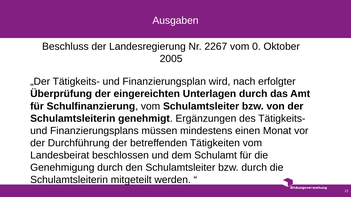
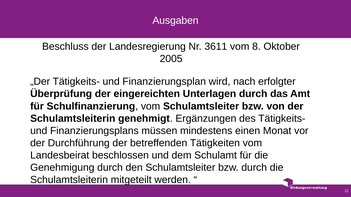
2267: 2267 -> 3611 (216, 47)
0: 0 -> 8 (256, 47)
